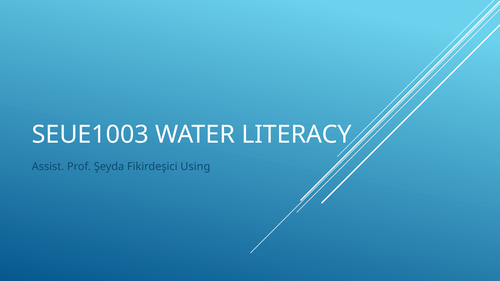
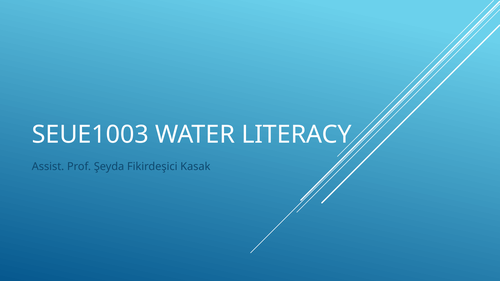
Using: Using -> Kasak (195, 167)
